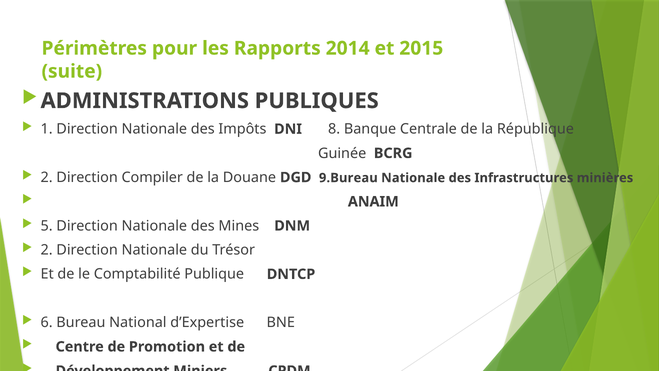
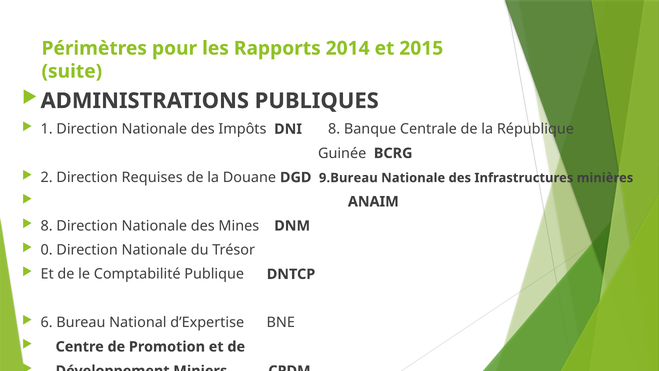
Compiler: Compiler -> Requises (152, 177)
5: 5 -> 8 (47, 226)
2: 2 -> 0 (47, 250)
